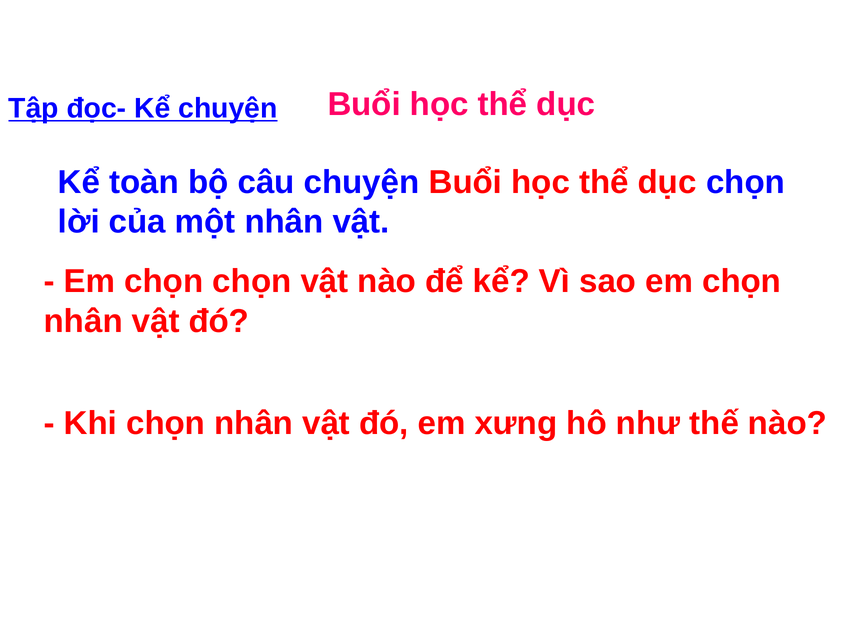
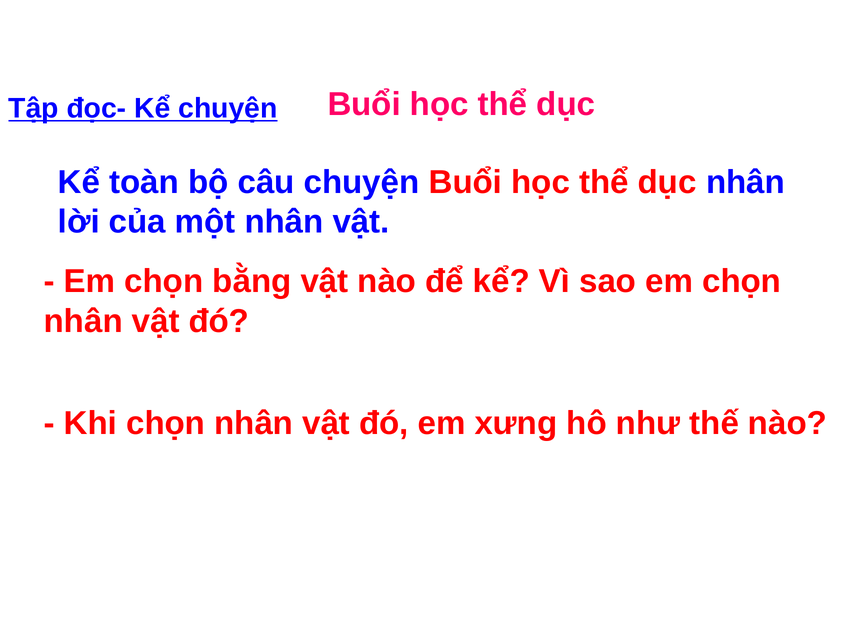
dục chọn: chọn -> nhân (745, 182)
chọn chọn: chọn -> bằng (252, 282)
